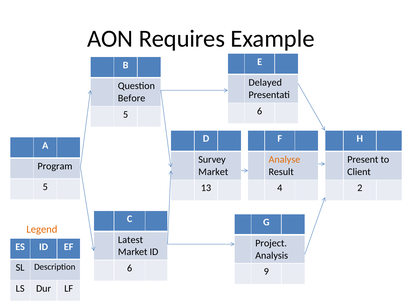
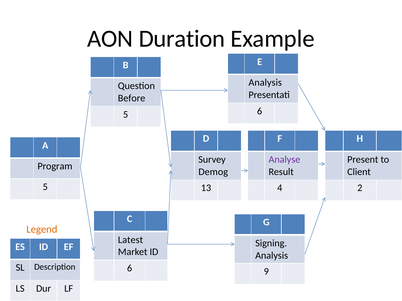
Requires: Requires -> Duration (182, 39)
Delayed: Delayed -> Analysis (265, 83)
Analyse colour: orange -> purple (284, 160)
Market: Market -> Demog (213, 172)
Project: Project -> Signing (271, 244)
